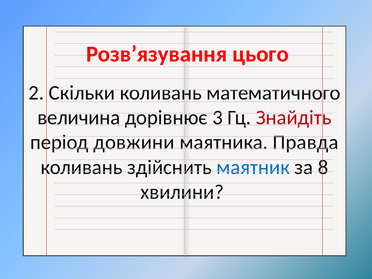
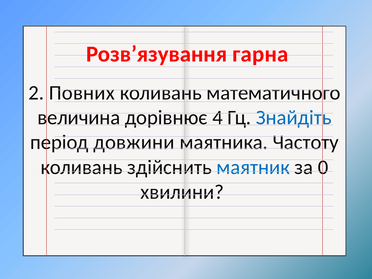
цього: цього -> гарна (260, 54)
Скільки: Скільки -> Повних (82, 93)
3: 3 -> 4 (218, 118)
Знайдіть colour: red -> blue (294, 118)
Правда: Правда -> Частоту (306, 142)
8: 8 -> 0 (323, 167)
